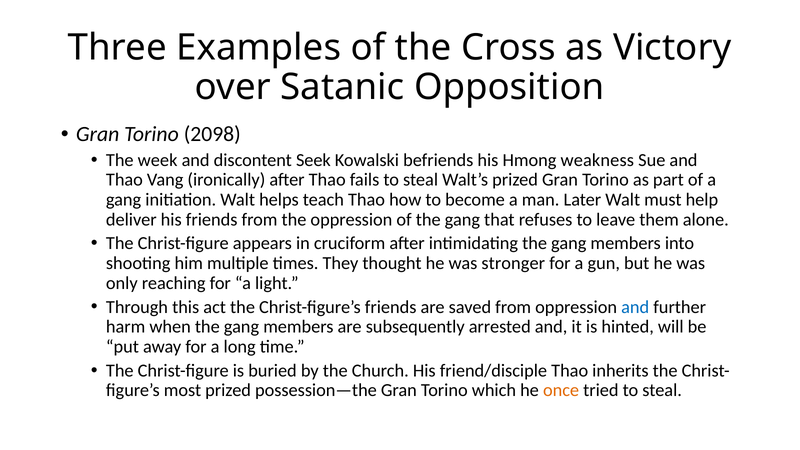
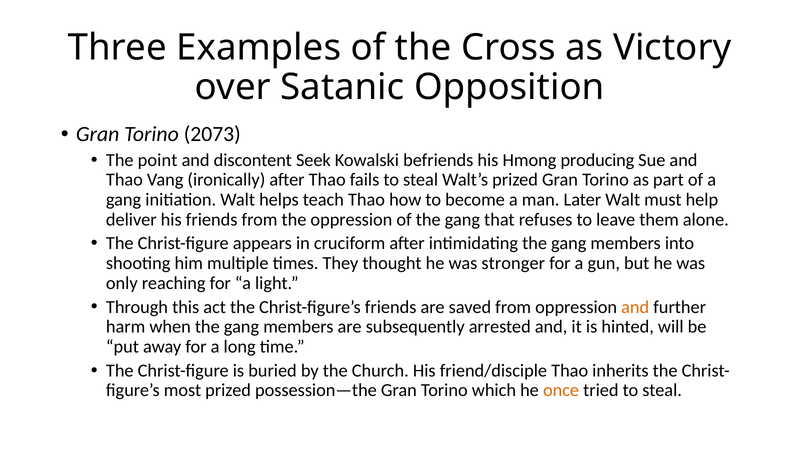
2098: 2098 -> 2073 (212, 134)
week: week -> point (158, 160)
weakness: weakness -> producing (597, 160)
and colour: blue -> orange (635, 307)
